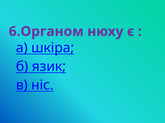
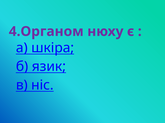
6.Органом: 6.Органом -> 4.Органом (46, 32)
